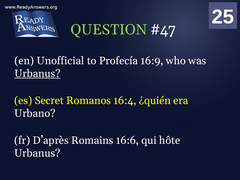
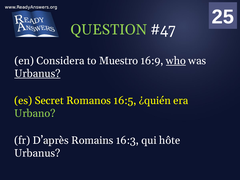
Unofficial: Unofficial -> Considera (60, 61)
Profecía: Profecía -> Muestro (119, 61)
who underline: none -> present (176, 61)
16:4: 16:4 -> 16:5 (125, 101)
Urbano colour: white -> light green (35, 113)
16:6: 16:6 -> 16:3 (127, 140)
